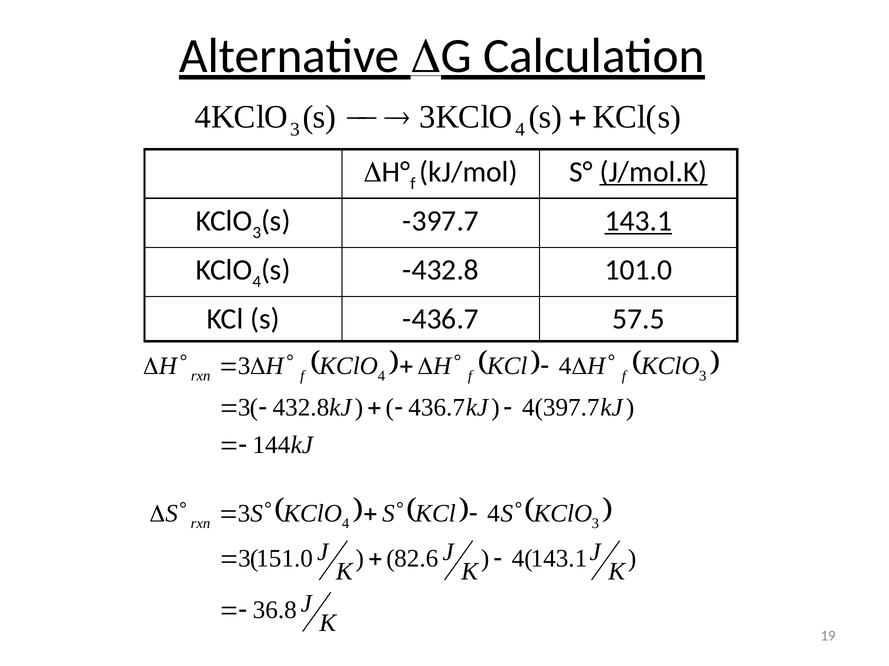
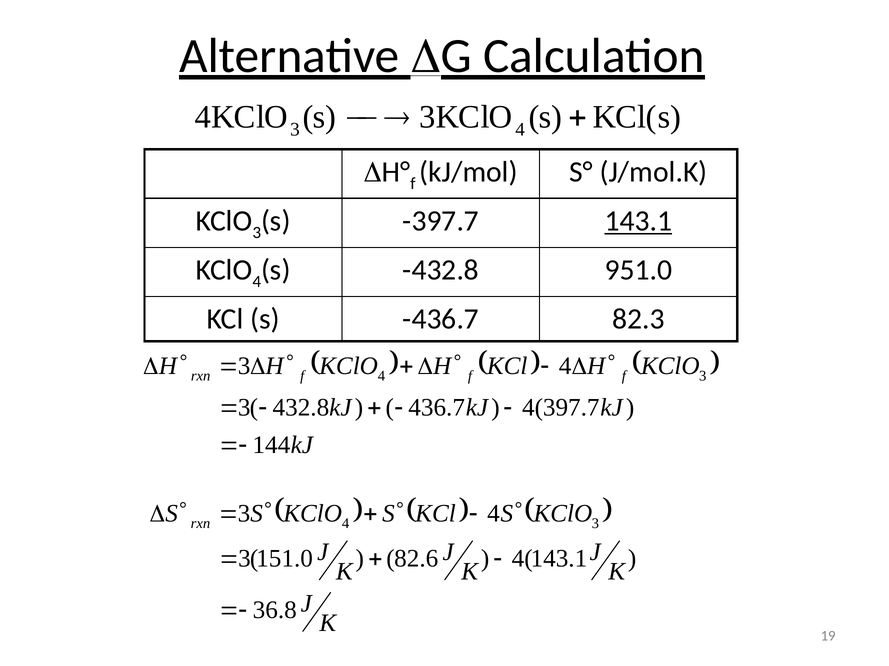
J/mol.K underline: present -> none (653, 172)
101.0: 101.0 -> 951.0 (638, 270)
57.5: 57.5 -> 82.3 (638, 319)
